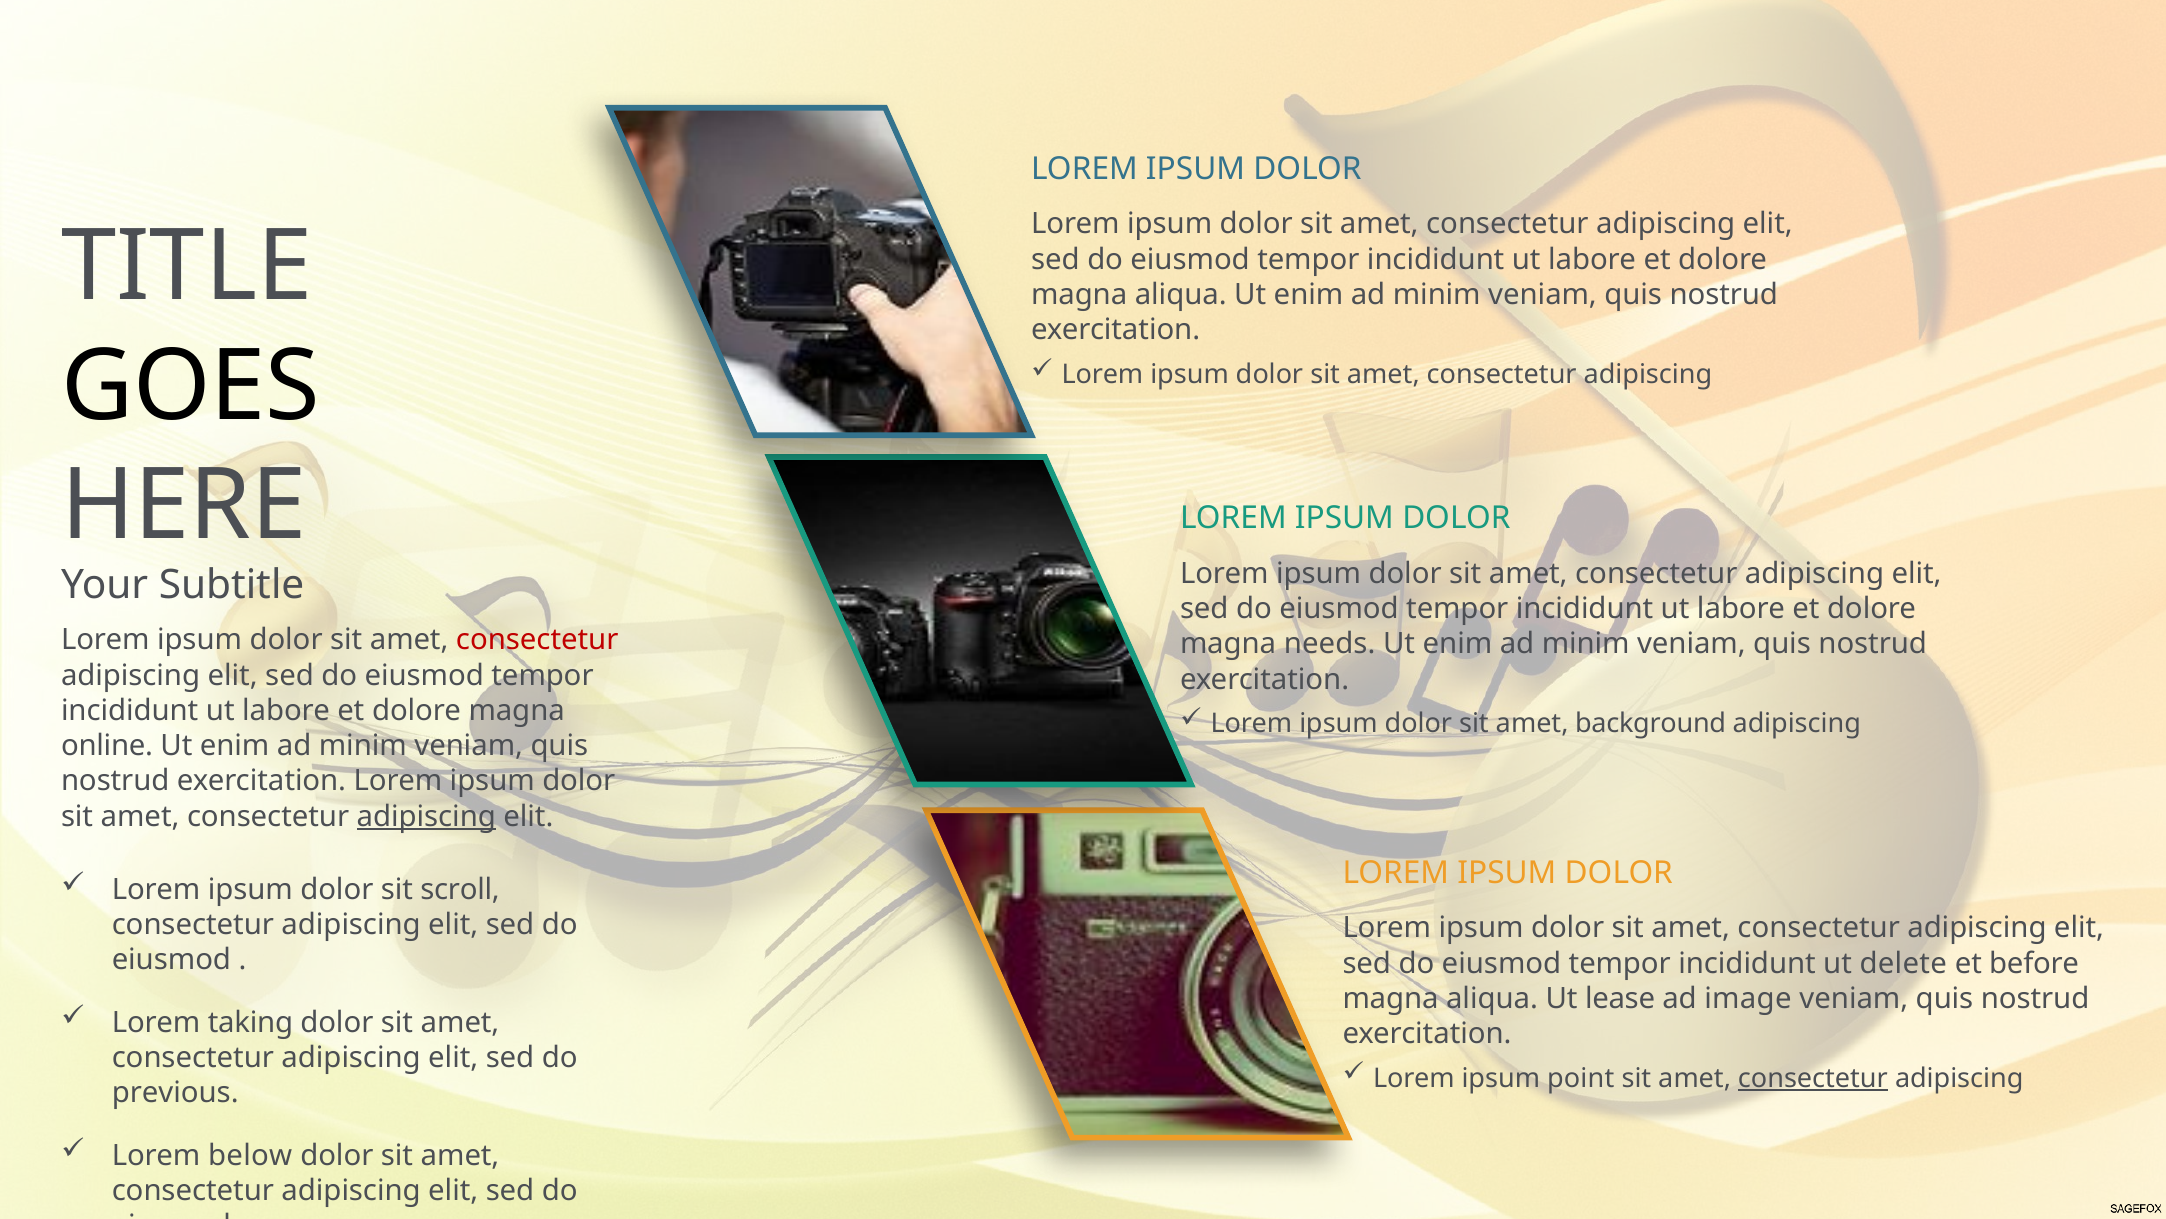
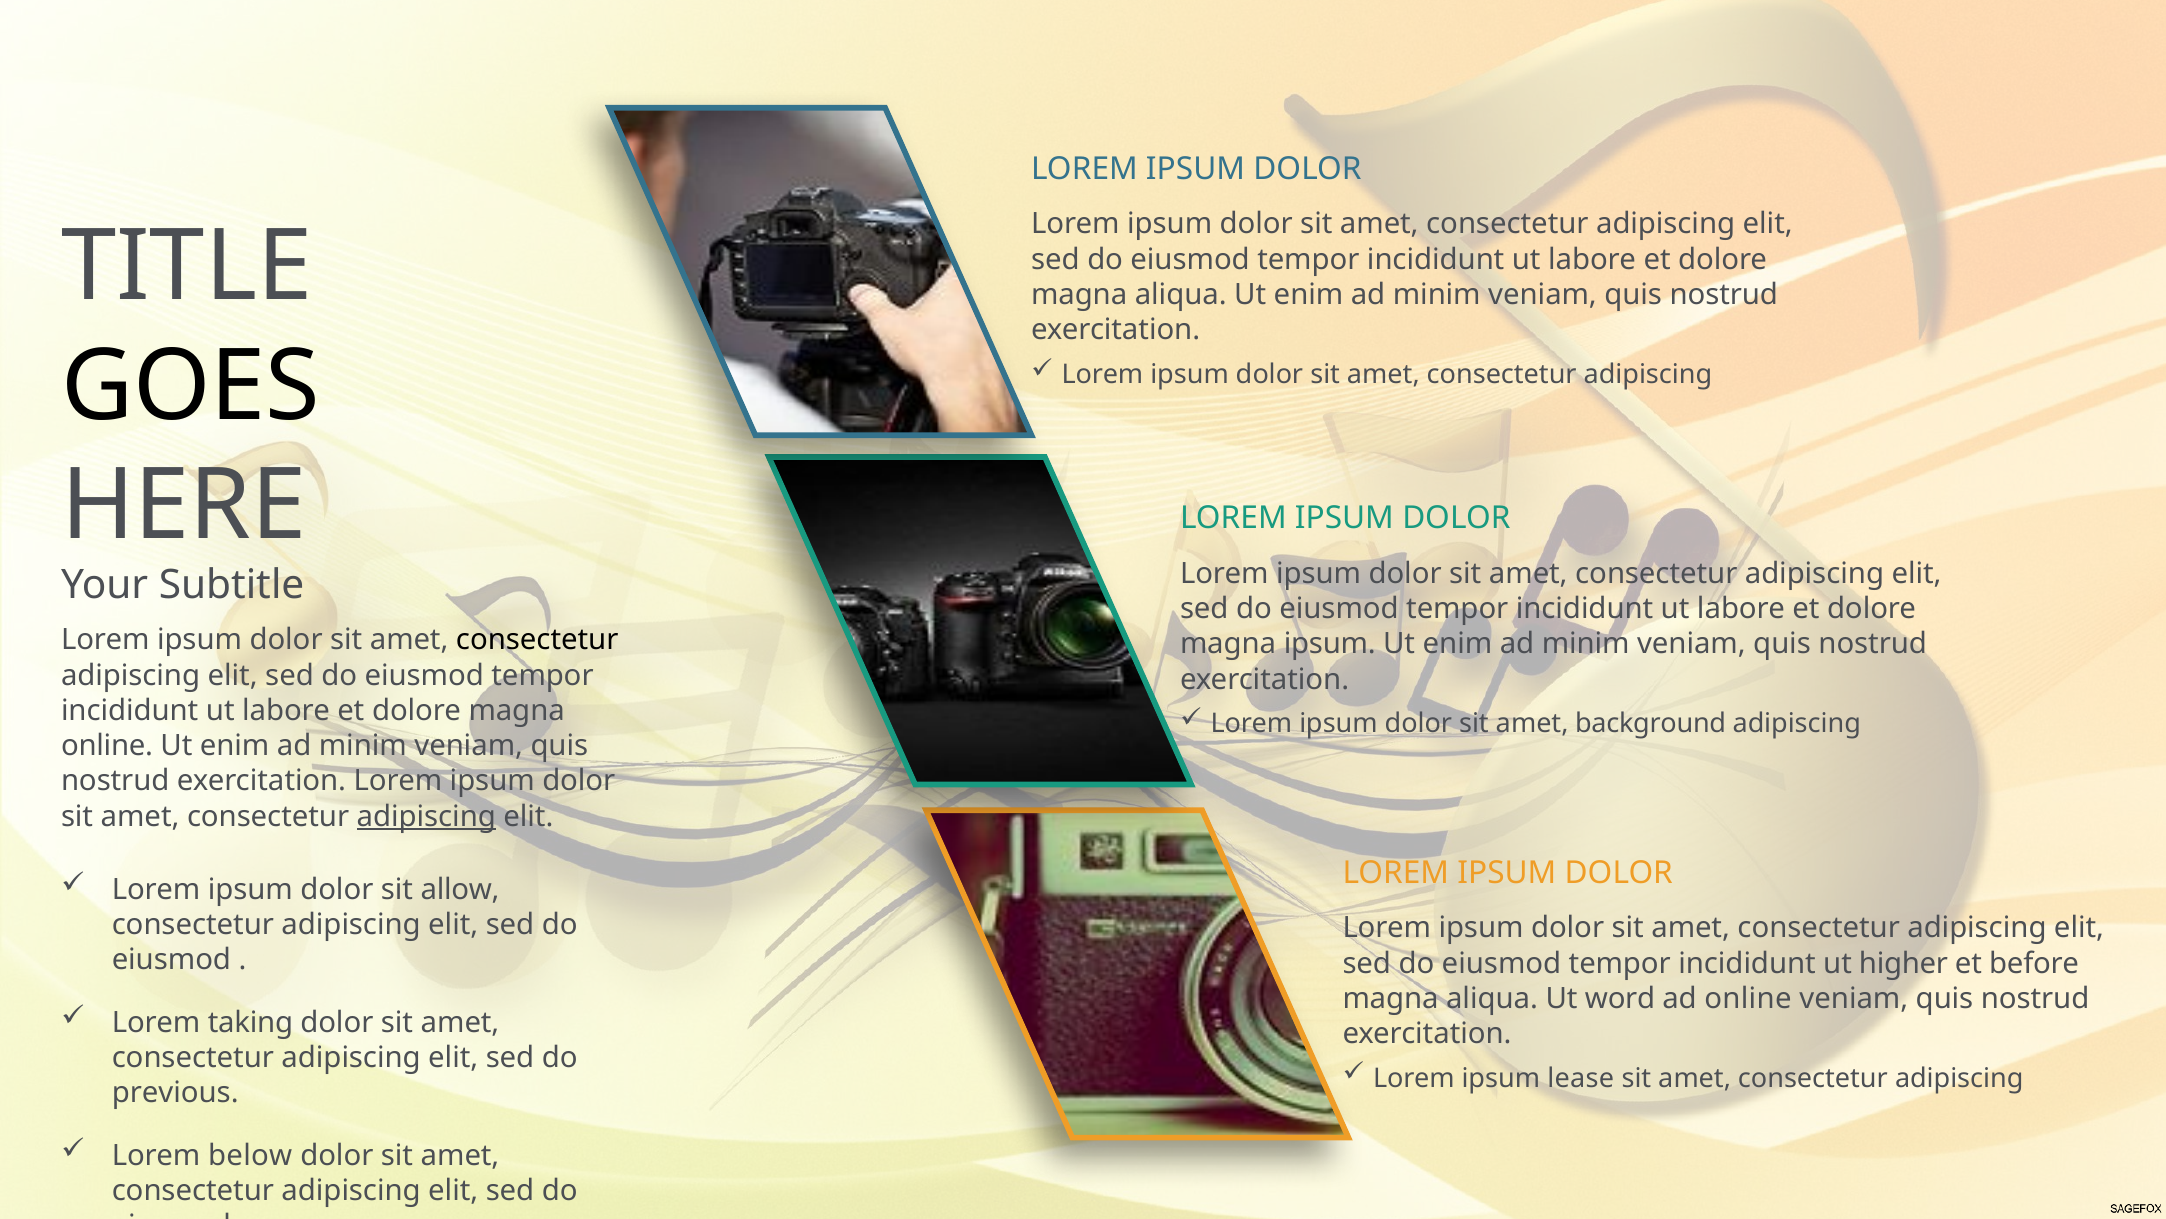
consectetur colour: red -> black (537, 640)
magna needs: needs -> ipsum (1330, 644)
scroll: scroll -> allow (460, 889)
delete: delete -> higher (1903, 963)
lease: lease -> word (1620, 998)
ad image: image -> online (1748, 998)
point: point -> lease (1581, 1078)
consectetur underline: present -> none (1813, 1078)
